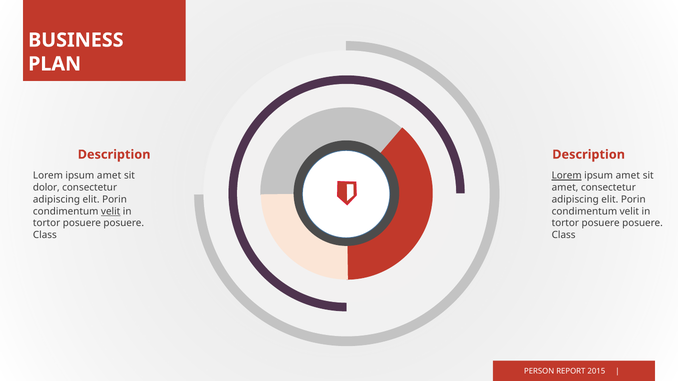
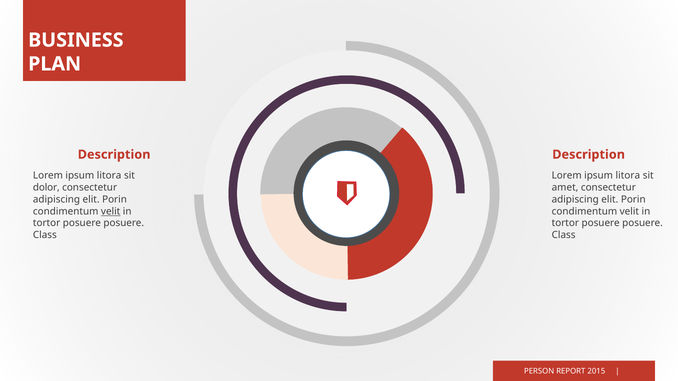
amet: amet -> litora (109, 176)
Lorem underline: present -> none (567, 176)
amet: amet -> litora (628, 176)
